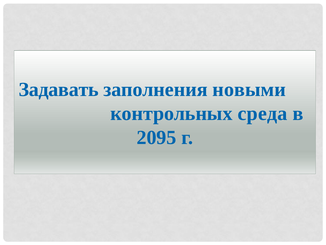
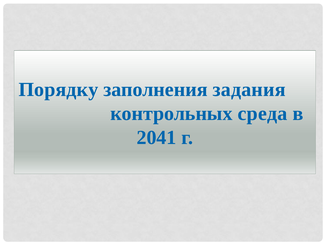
Задавать: Задавать -> Порядку (58, 89)
новыми: новыми -> задания (249, 89)
2095: 2095 -> 2041 (156, 137)
